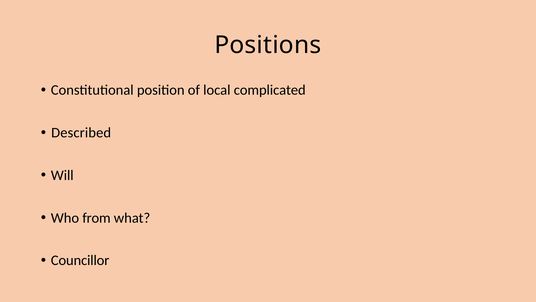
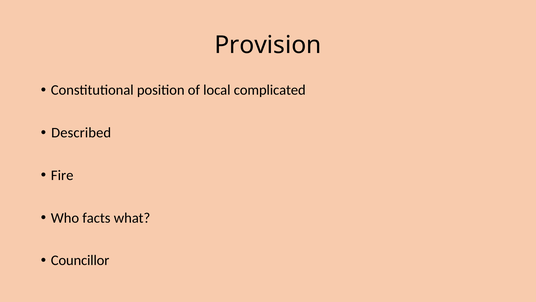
Positions: Positions -> Provision (268, 45)
Will: Will -> Fire (62, 175)
from: from -> facts (96, 218)
